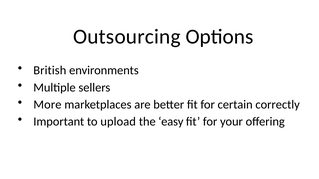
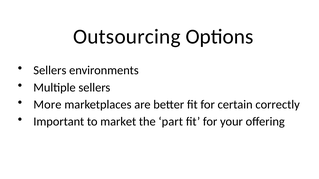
British: British -> Sellers (50, 71)
upload: upload -> market (118, 122)
easy: easy -> part (171, 122)
